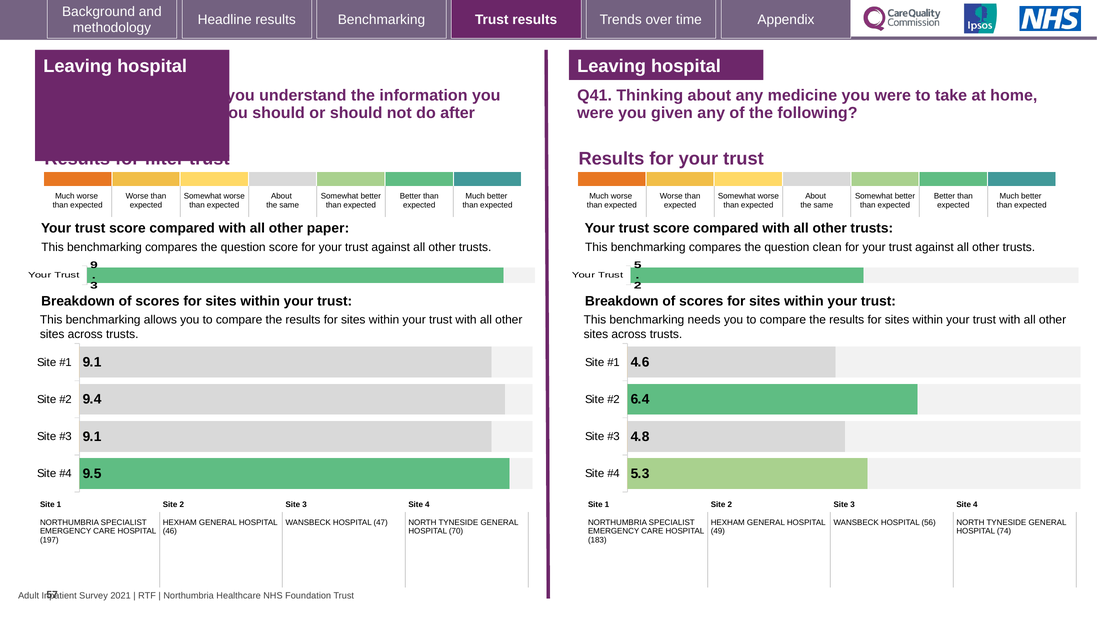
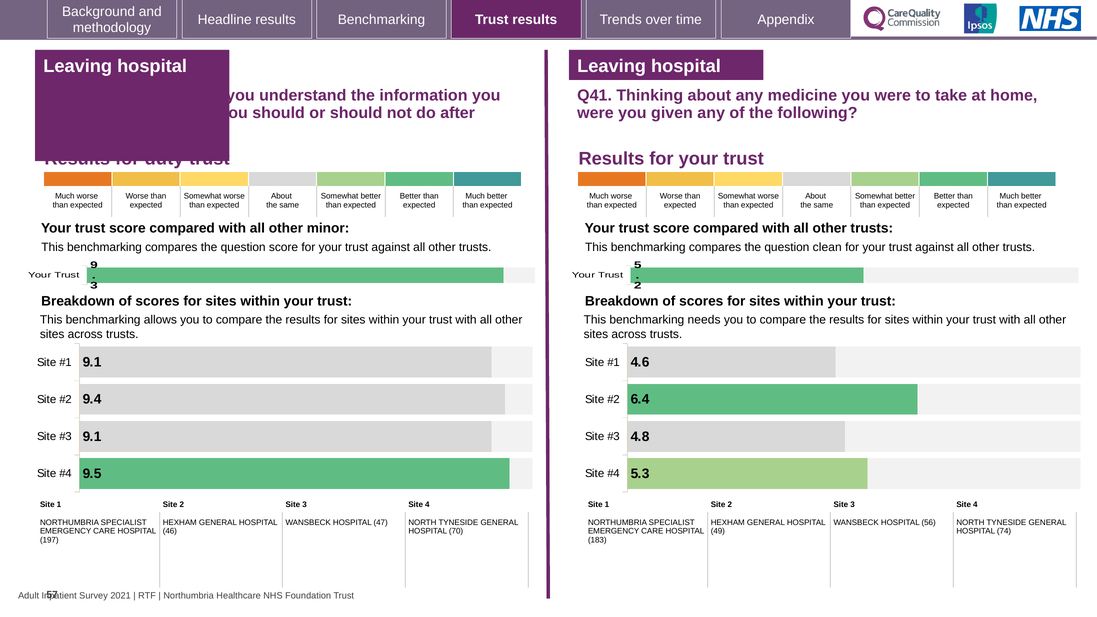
filter: filter -> duty (164, 159)
paper: paper -> minor (328, 228)
